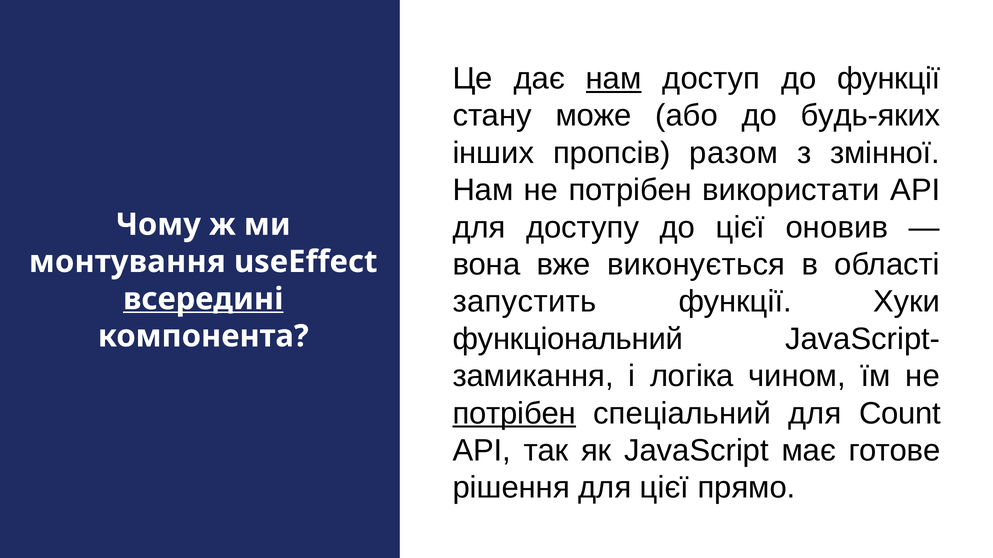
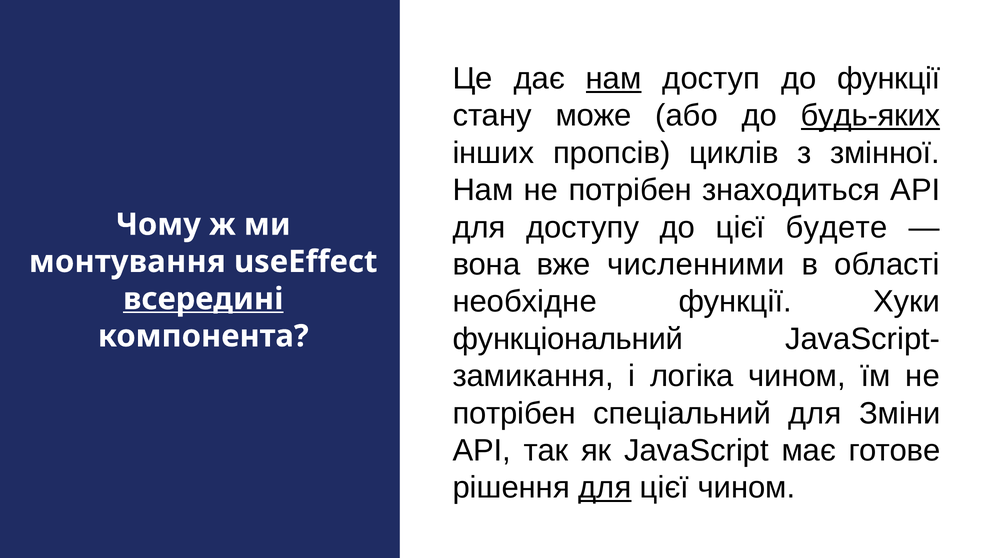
будь-яких underline: none -> present (871, 116)
разом: разом -> циклів (734, 153)
використати: використати -> знаходиться (791, 190)
оновив: оновив -> будете (837, 228)
виконується: виконується -> численними (696, 265)
запустить: запустить -> необхідне (525, 302)
потрібен underline: present -> none (514, 414)
Count: Count -> Зміни (900, 414)
для underline: none -> present (605, 488)
цієї прямо: прямо -> чином (746, 488)
